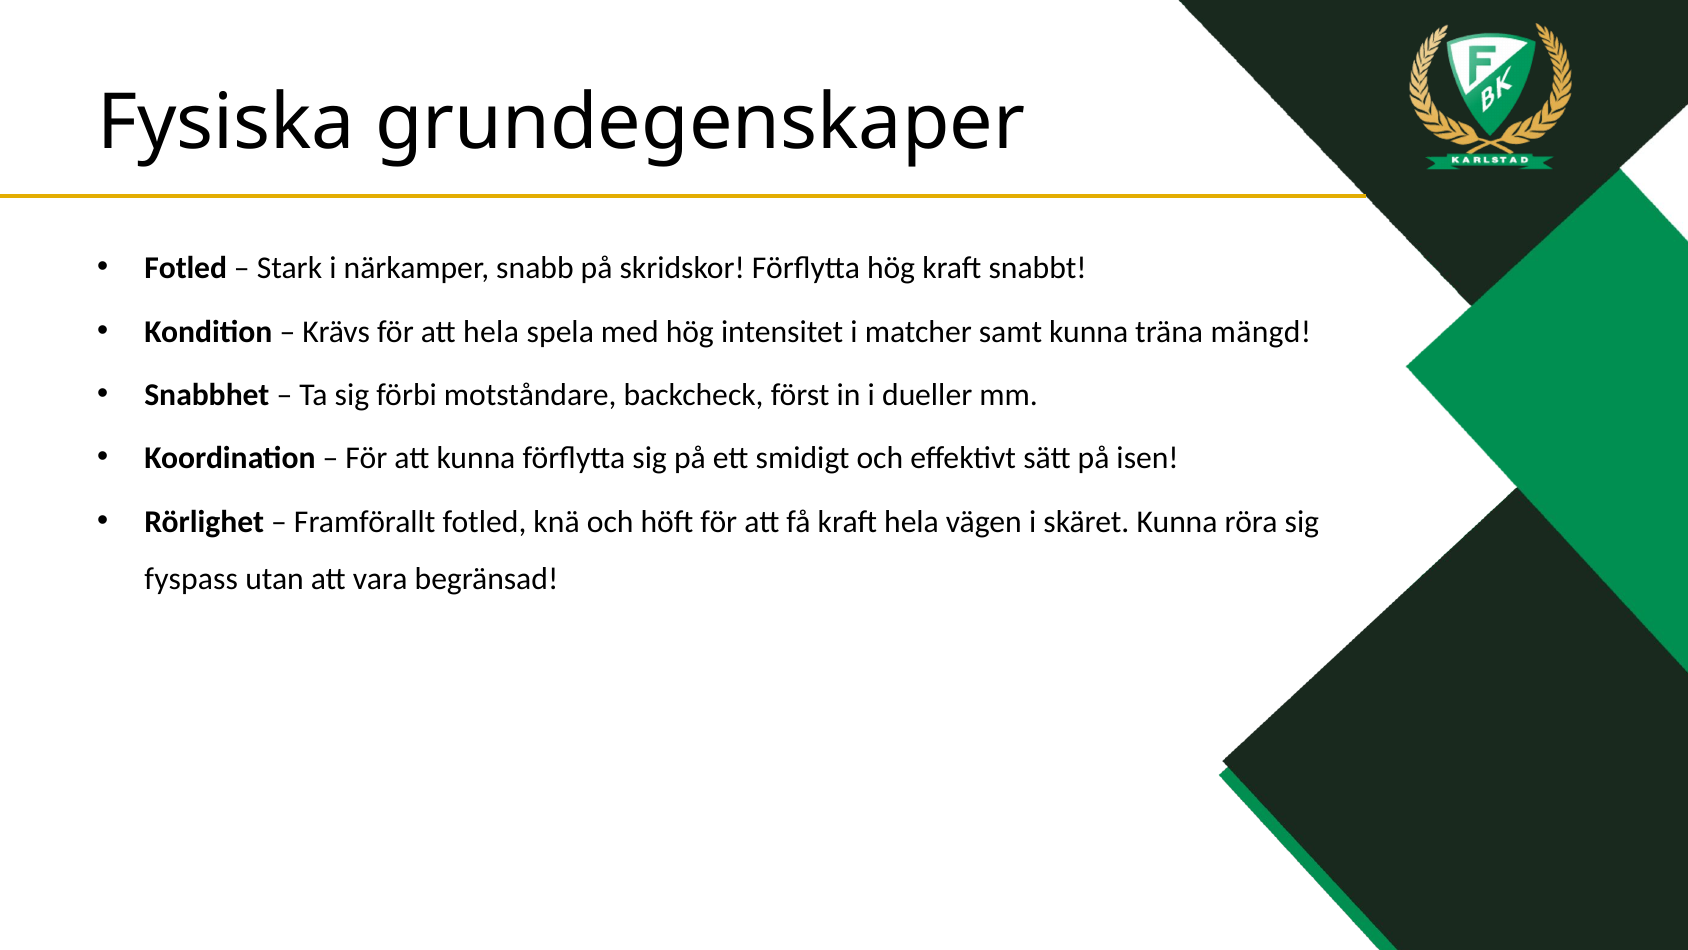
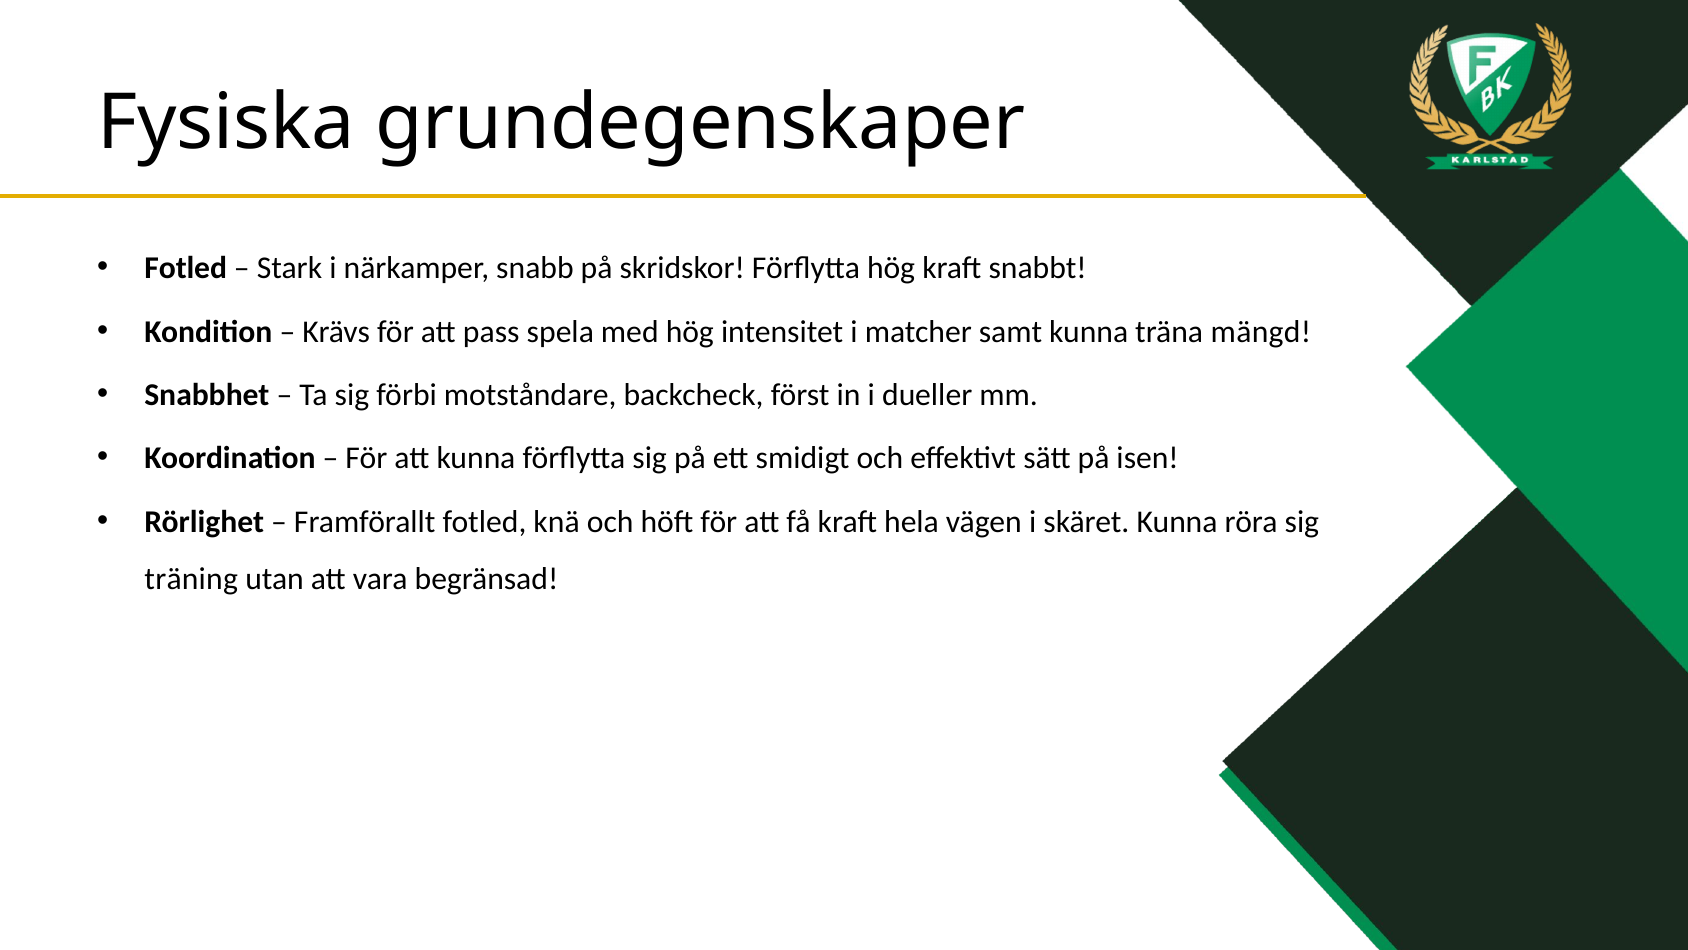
att hela: hela -> pass (491, 331)
fyspass: fyspass -> träning (191, 578)
